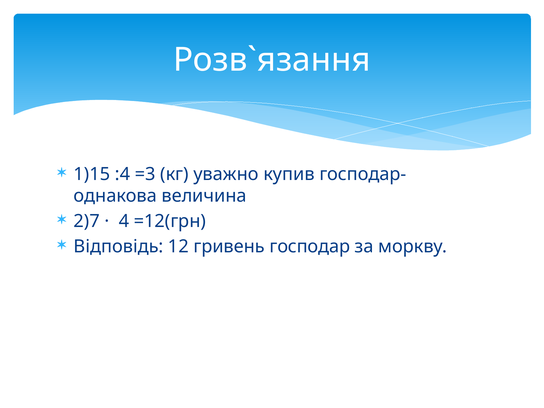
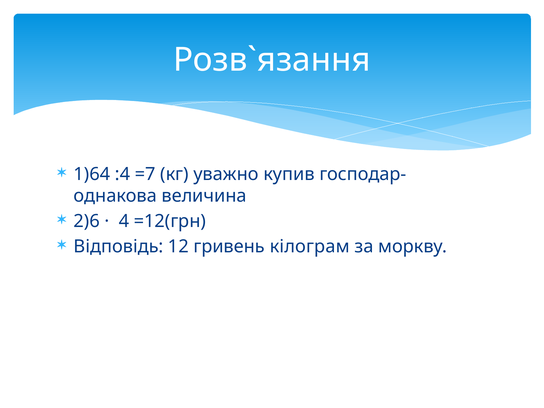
1)15: 1)15 -> 1)64 (92, 174)
=3: =3 -> =7 (145, 174)
2)7: 2)7 -> 2)6 (87, 221)
господар: господар -> кілограм (310, 247)
